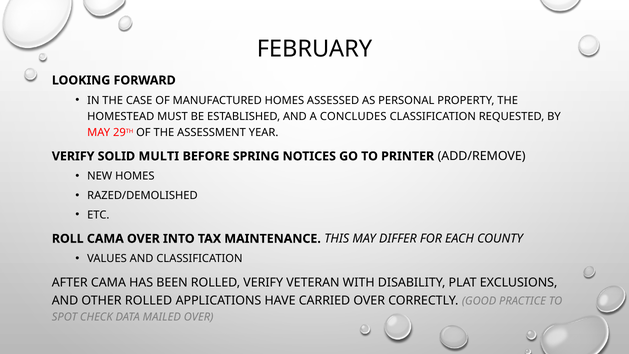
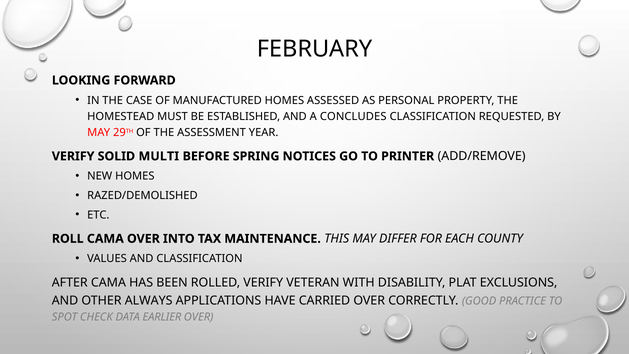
OTHER ROLLED: ROLLED -> ALWAYS (149, 300)
MAILED: MAILED -> EARLIER (162, 317)
